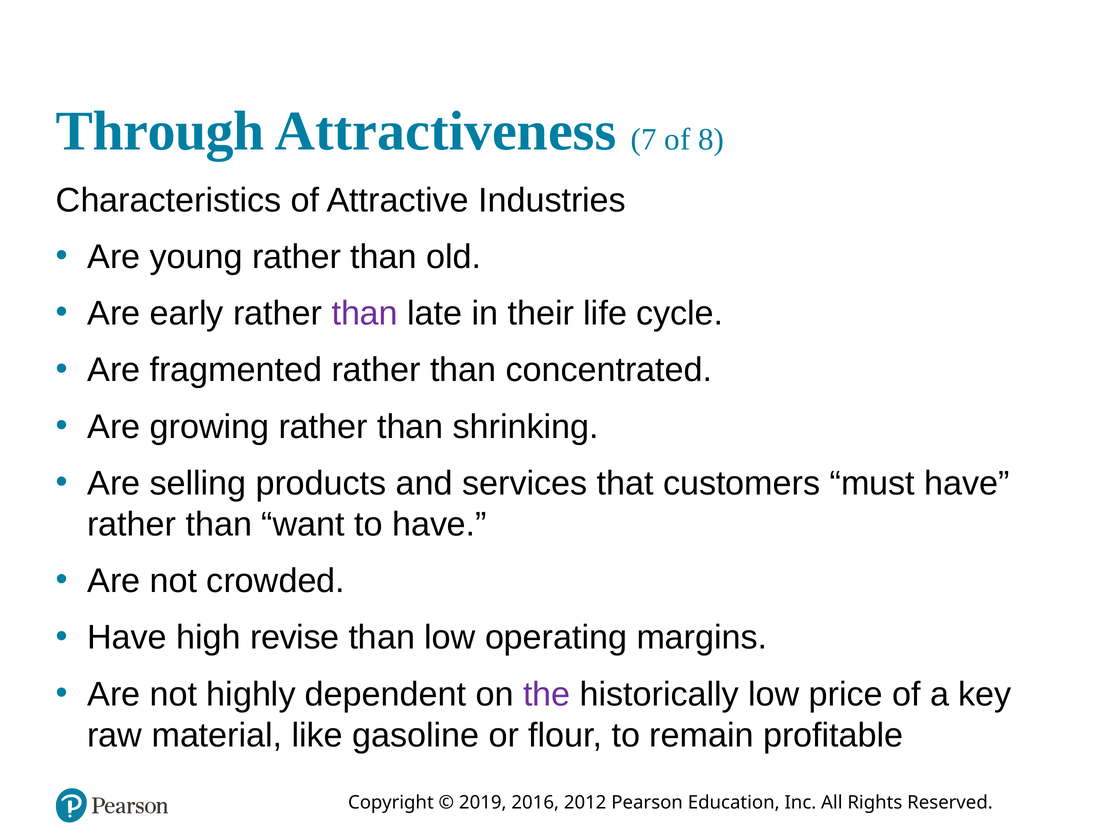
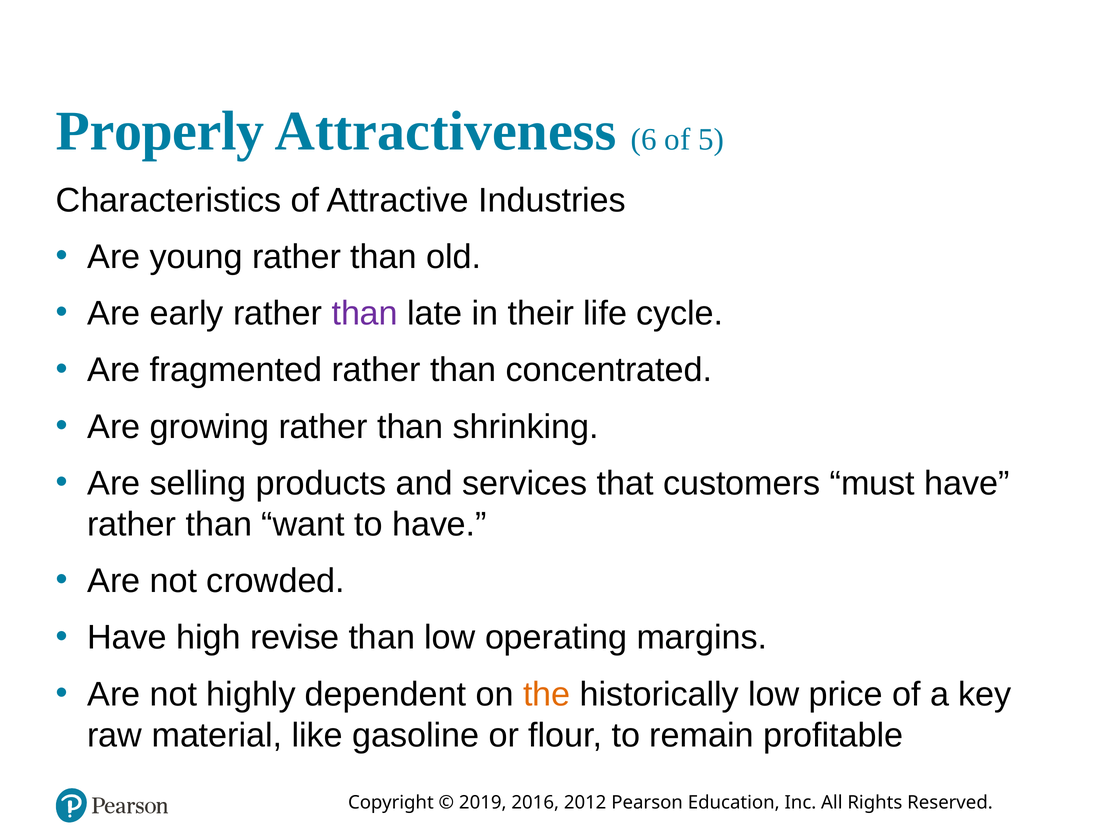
Through: Through -> Properly (160, 131)
7: 7 -> 6 (644, 139)
8: 8 -> 5 (711, 139)
the colour: purple -> orange (547, 694)
